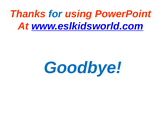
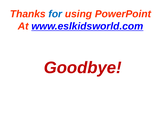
Goodbye colour: blue -> red (83, 68)
